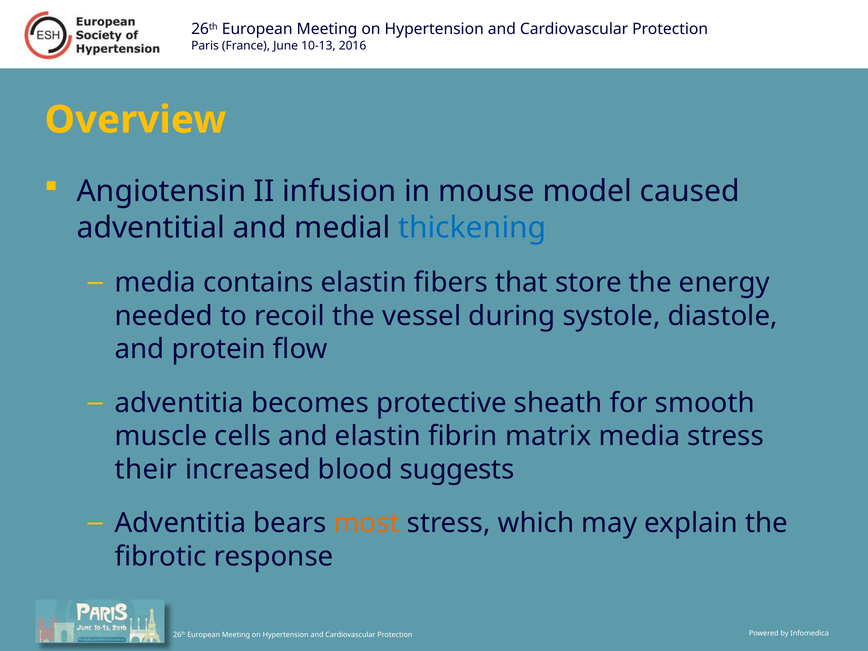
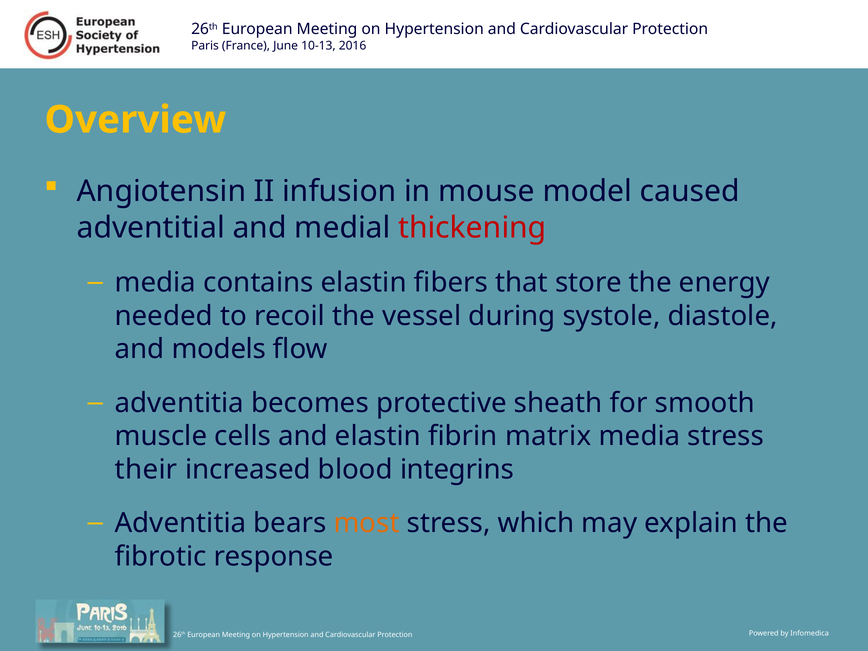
thickening colour: blue -> red (472, 228)
protein: protein -> models (219, 349)
suggests: suggests -> integrins (457, 469)
